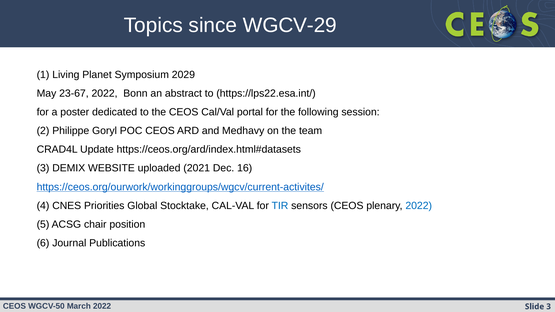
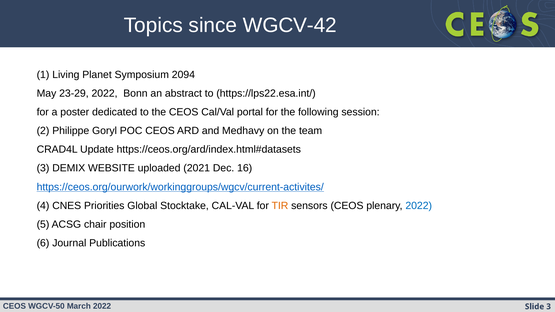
WGCV-29: WGCV-29 -> WGCV-42 (290, 25)
2029: 2029 -> 2094 (183, 75)
23-67: 23-67 -> 23-29 (74, 93)
TIR colour: blue -> orange (280, 206)
